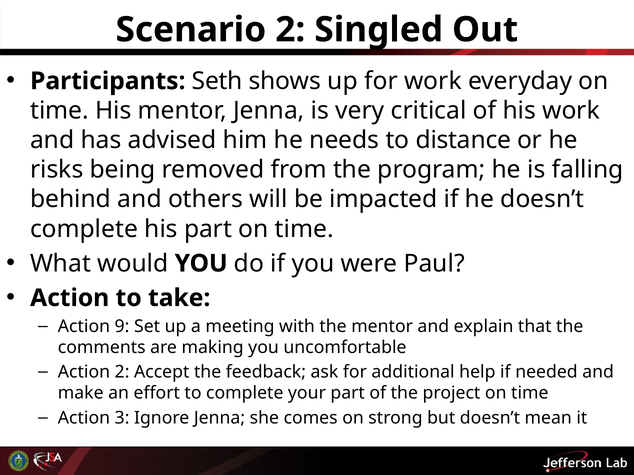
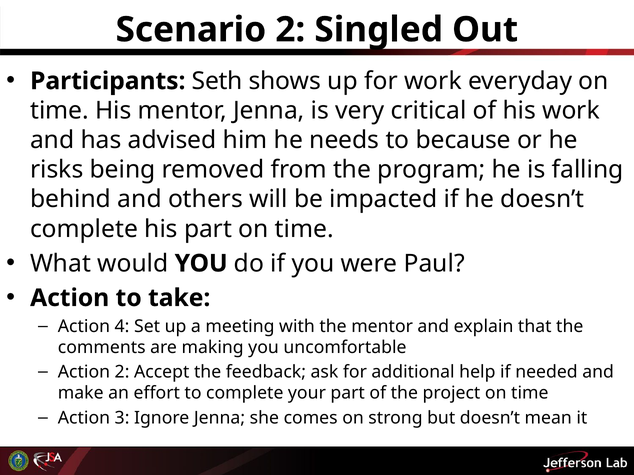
distance: distance -> because (463, 140)
9: 9 -> 4 (122, 327)
